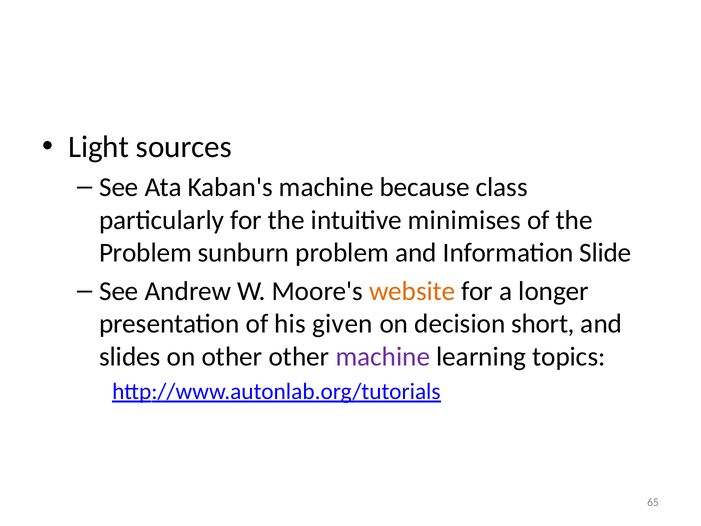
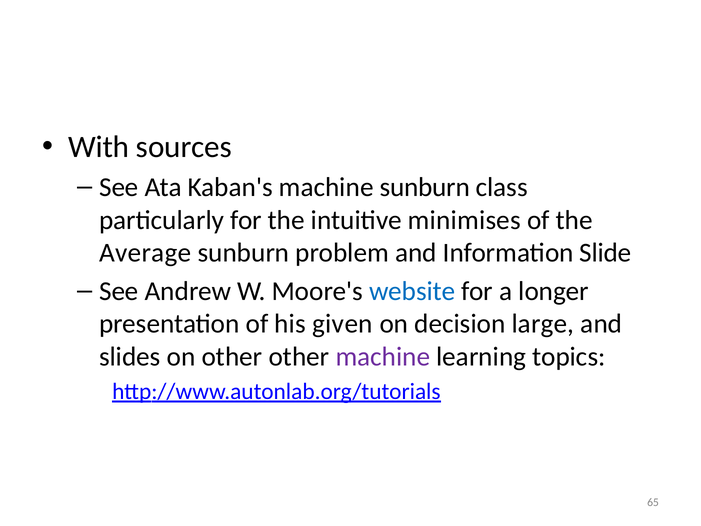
Light: Light -> With (99, 147)
machine because: because -> sunburn (425, 187)
Problem: Problem -> Average (145, 253)
website colour: orange -> blue (412, 291)
short: short -> large (543, 324)
